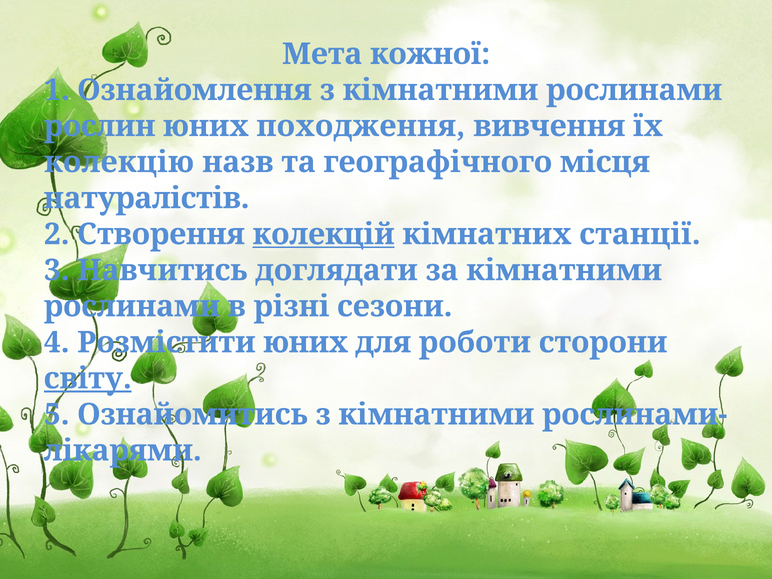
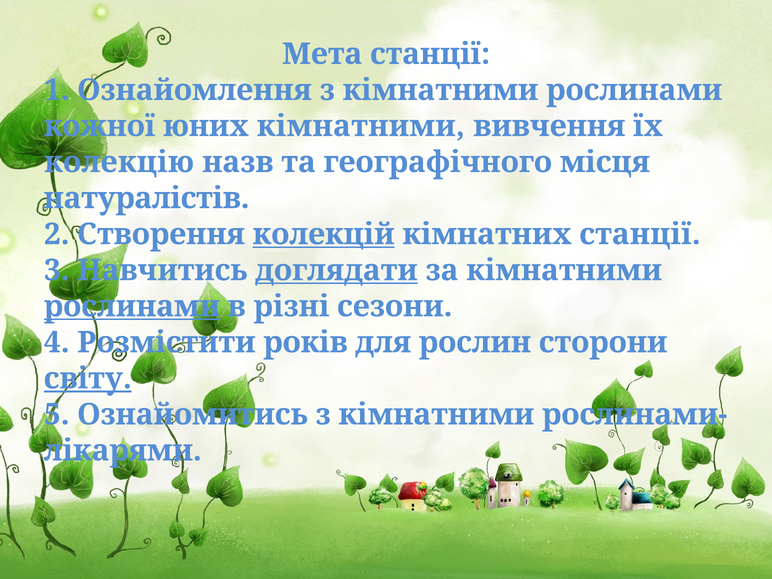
Мета кожної: кожної -> станції (430, 54)
рослин: рослин -> кожної (100, 126)
юних походження: походження -> кімнатними (361, 126)
доглядати underline: none -> present (336, 270)
рослинами underline: none -> present (132, 306)
Розмістити юних: юних -> років (306, 342)
роботи: роботи -> рослин (475, 342)
